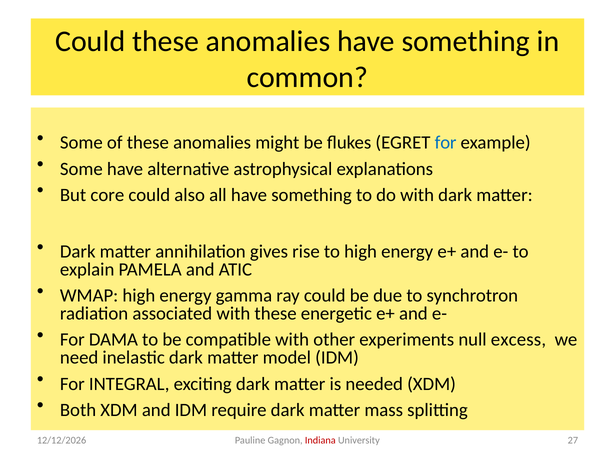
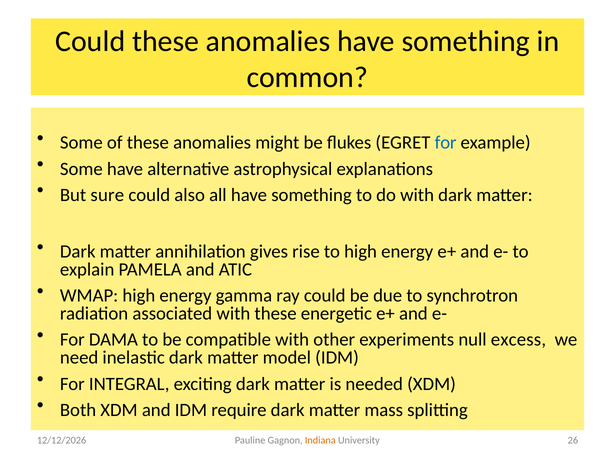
core: core -> sure (107, 195)
Indiana colour: red -> orange (320, 440)
27: 27 -> 26 (573, 440)
